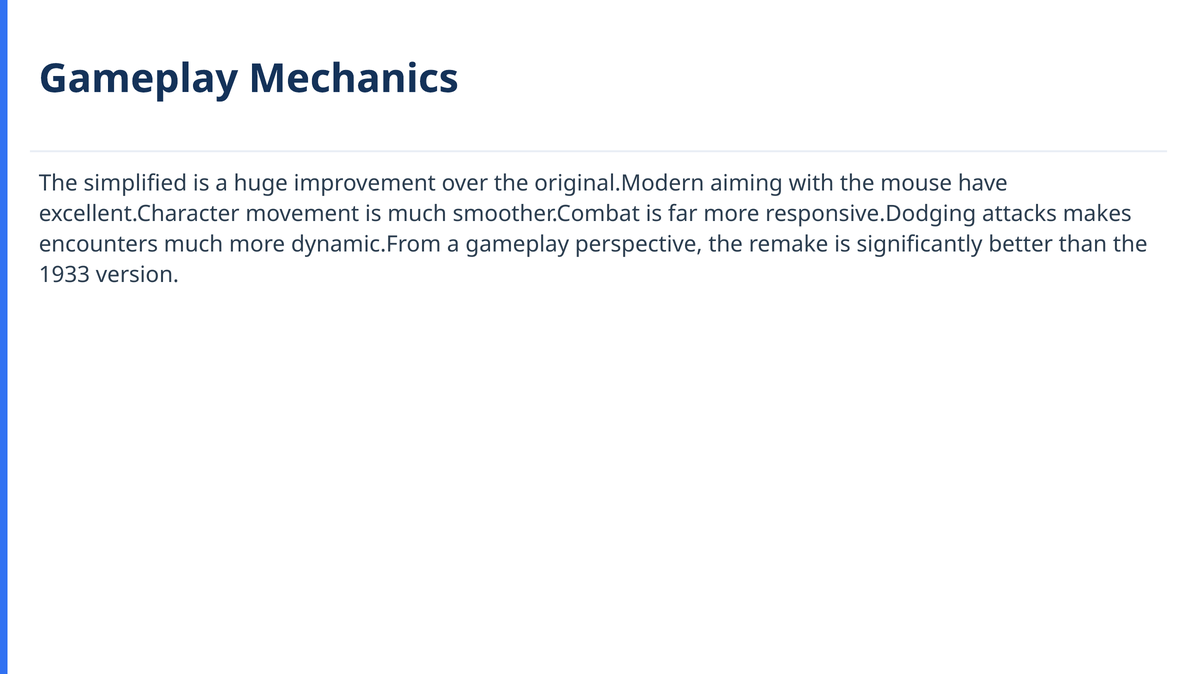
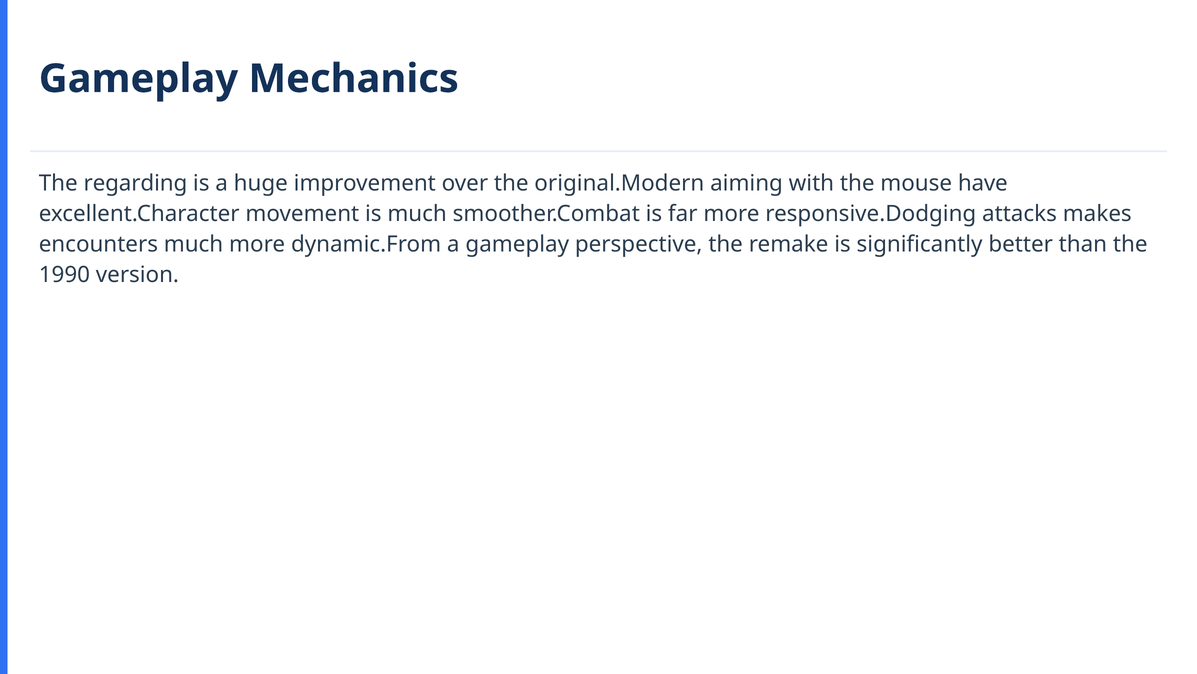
simplified: simplified -> regarding (135, 183)
1933: 1933 -> 1990 (64, 275)
